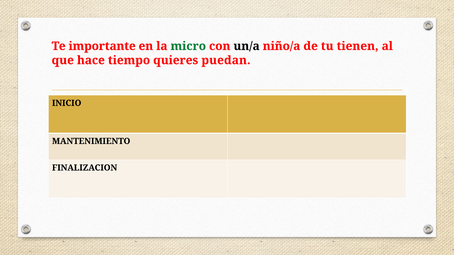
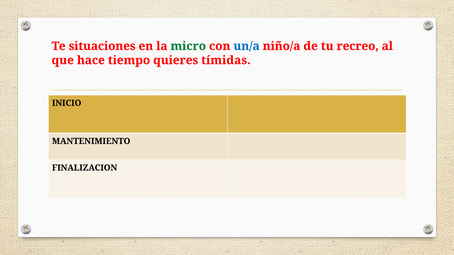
importante: importante -> situaciones (102, 46)
un/a colour: black -> blue (247, 46)
tienen: tienen -> recreo (358, 46)
puedan: puedan -> tímidas (226, 60)
